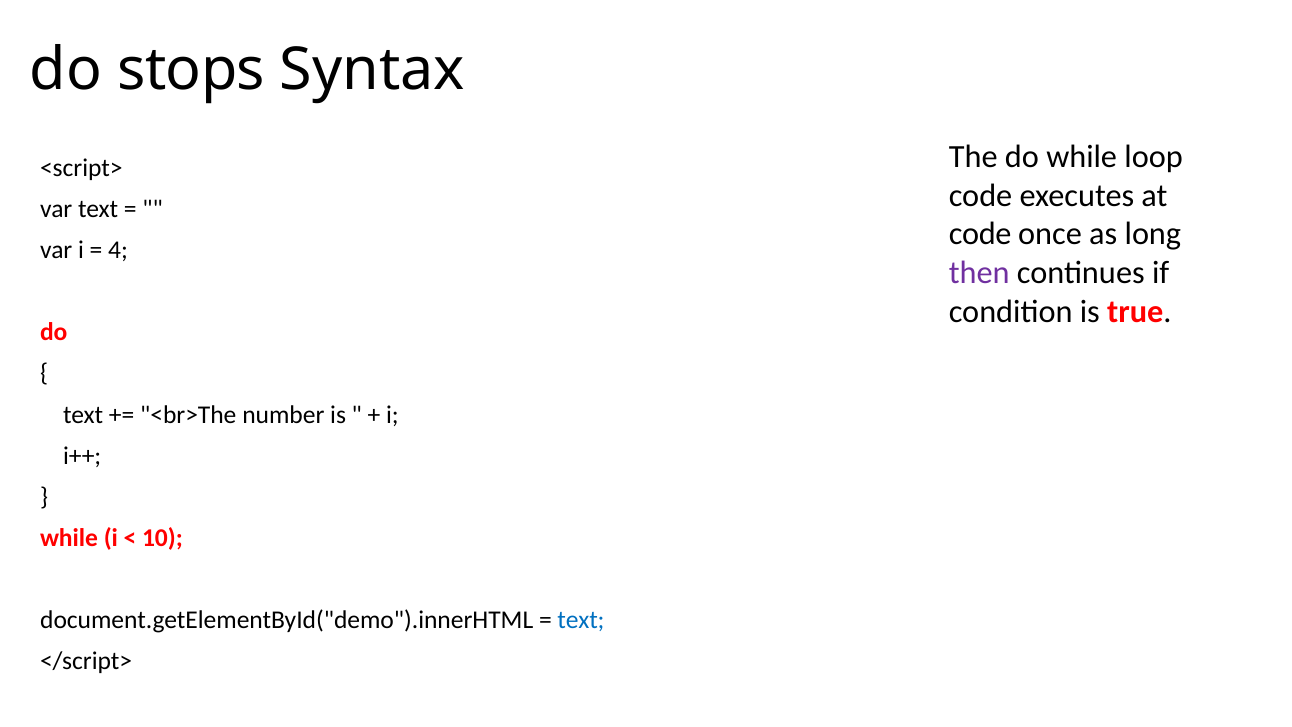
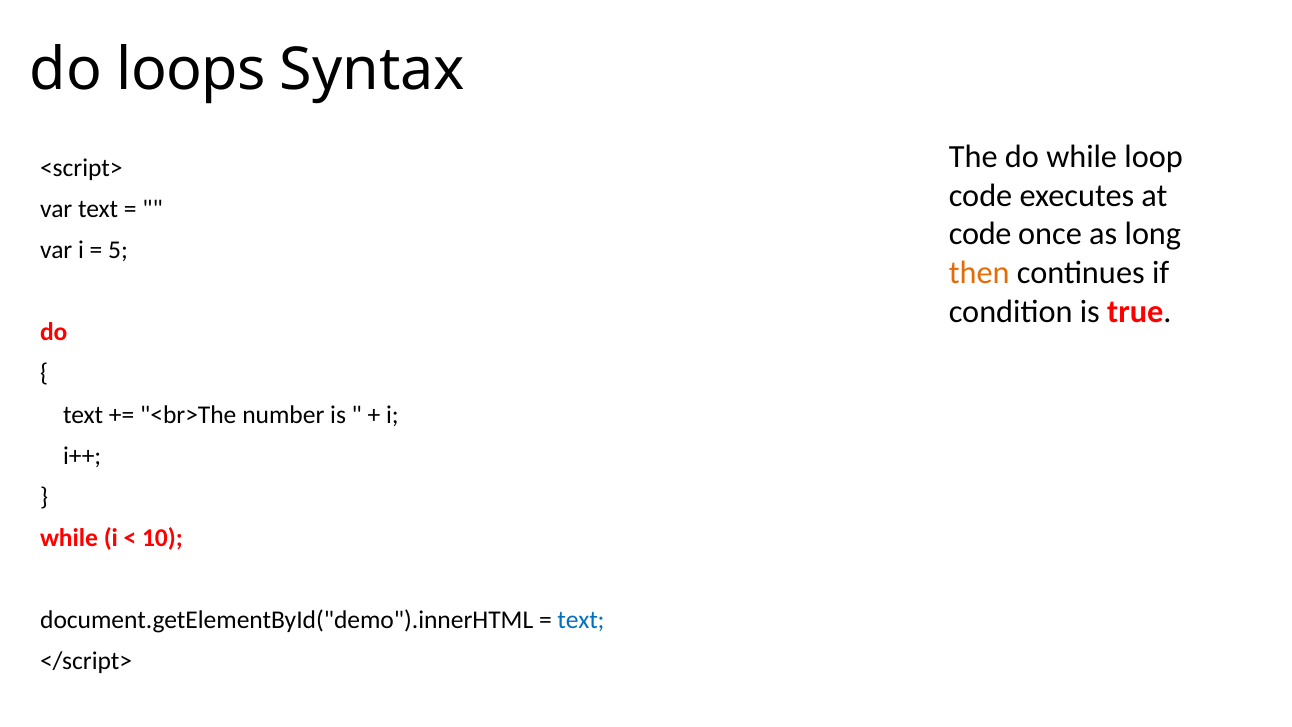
stops: stops -> loops (191, 70)
4: 4 -> 5 (118, 250)
then colour: purple -> orange (979, 273)
